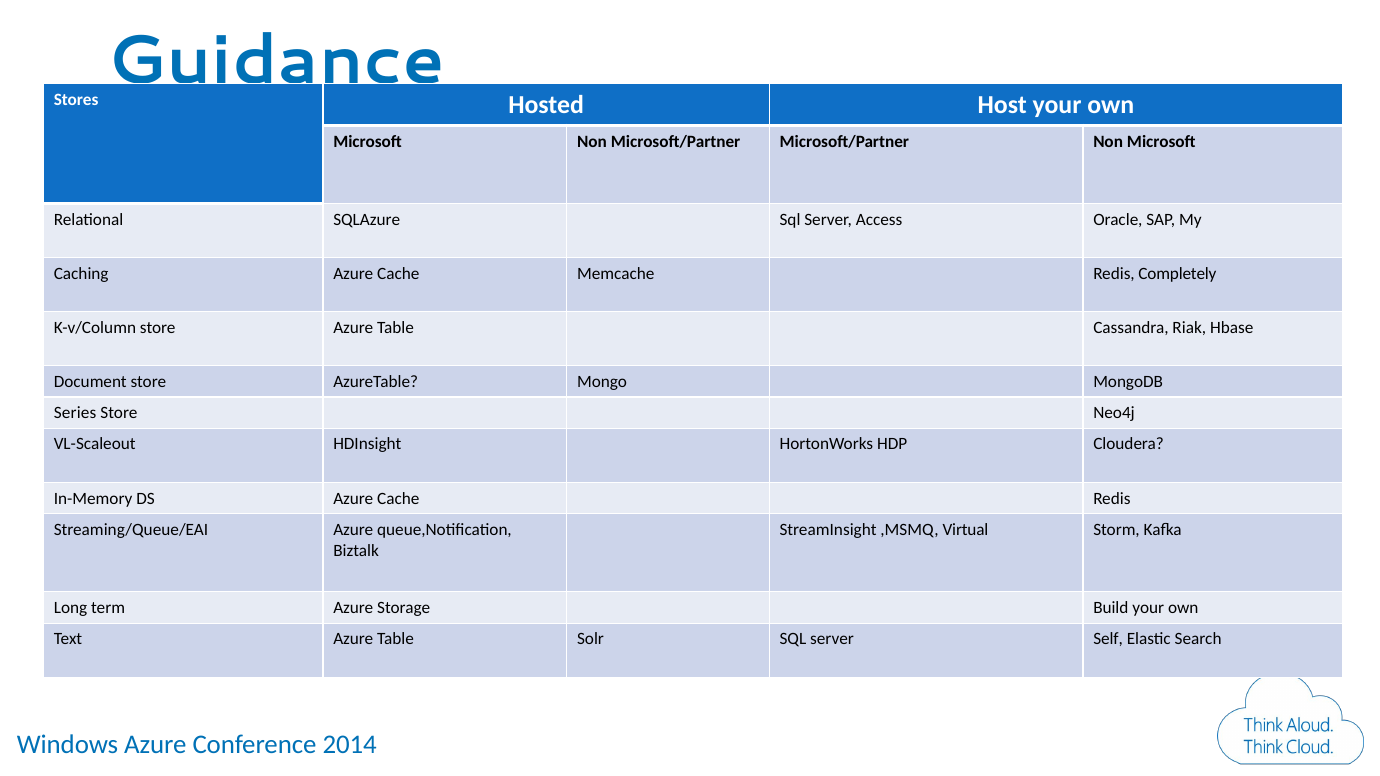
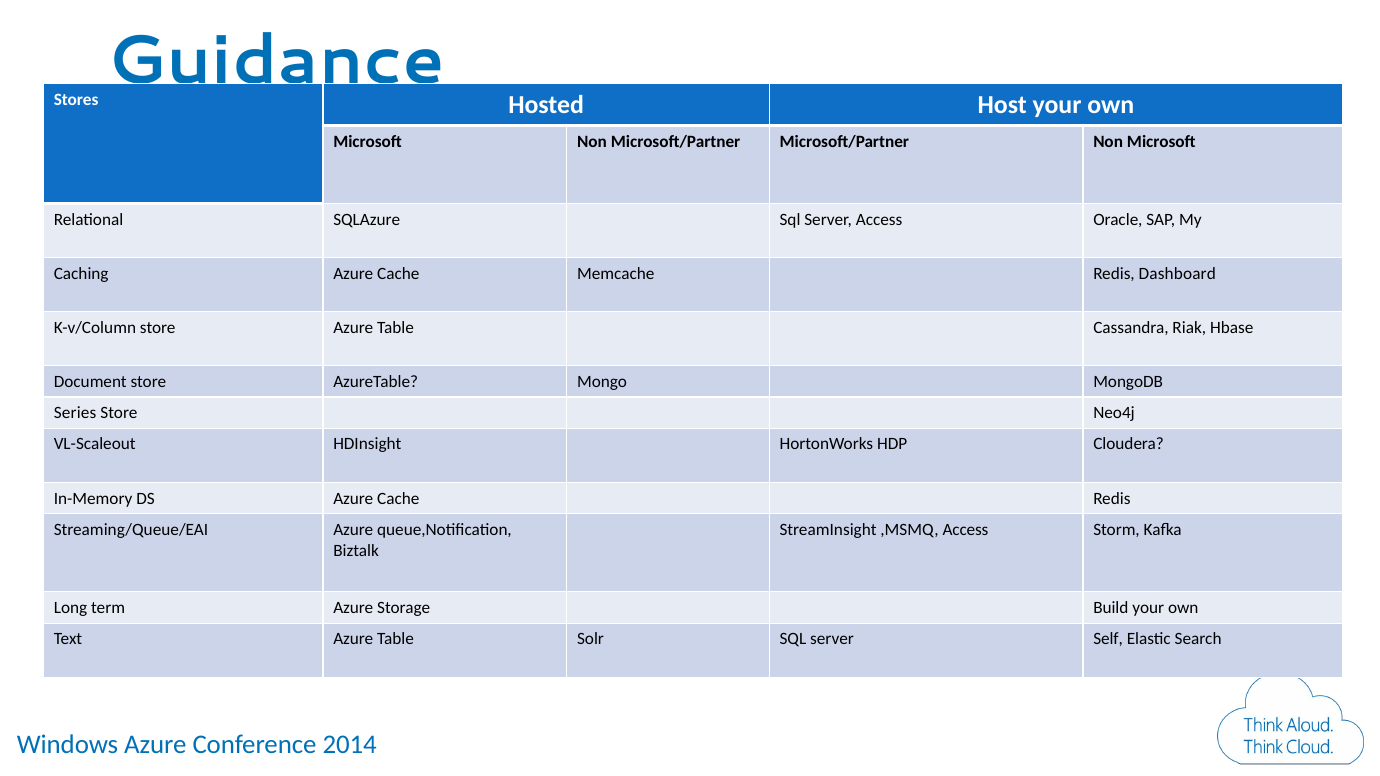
Completely: Completely -> Dashboard (1177, 274)
,MSMQ Virtual: Virtual -> Access (965, 530)
